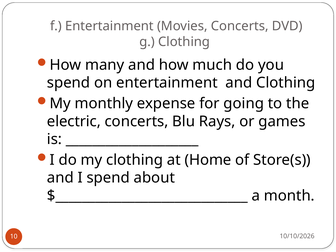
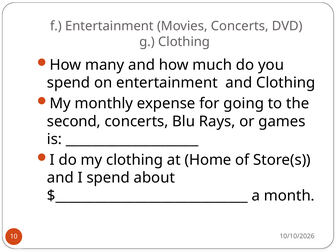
electric: electric -> second (74, 121)
